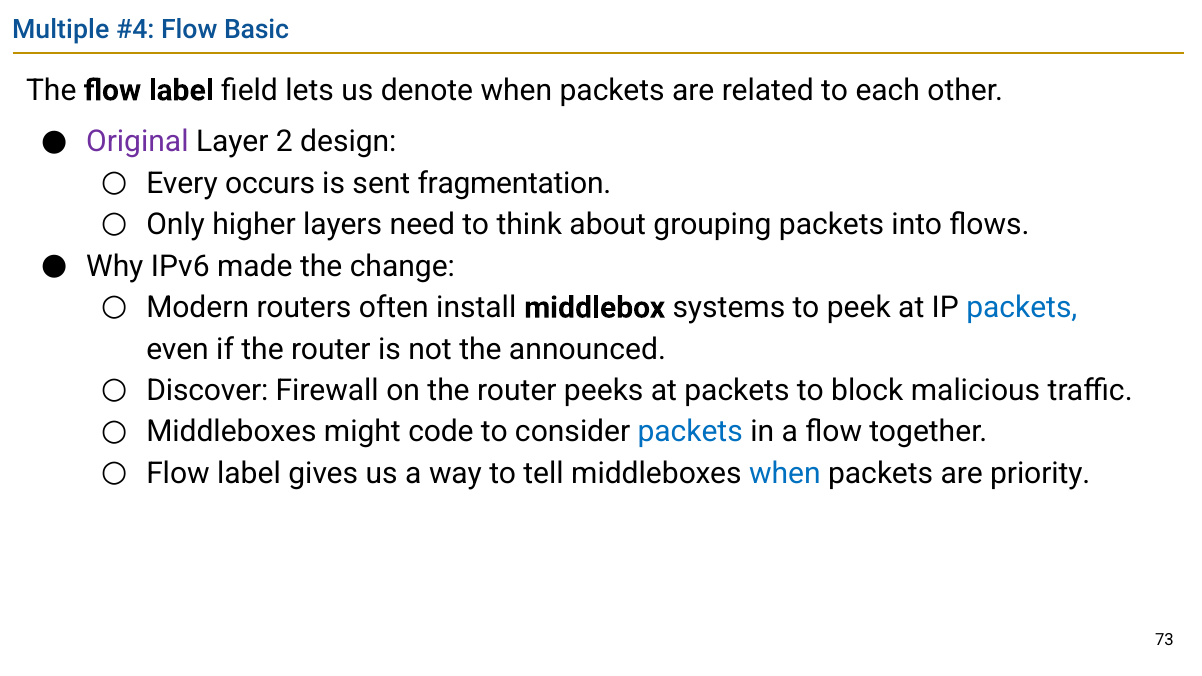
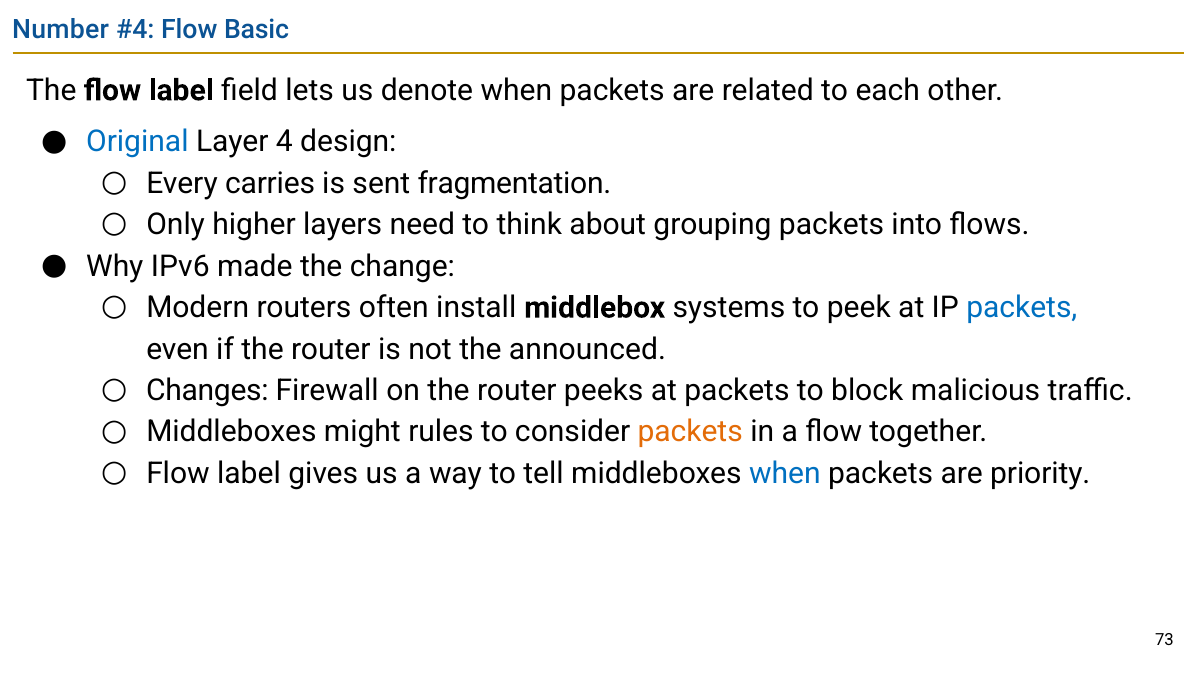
Multiple: Multiple -> Number (61, 30)
Original colour: purple -> blue (137, 142)
2: 2 -> 4 (284, 142)
occurs: occurs -> carries (270, 183)
Discover: Discover -> Changes (207, 391)
code: code -> rules (441, 432)
packets colour: blue -> orange (690, 432)
